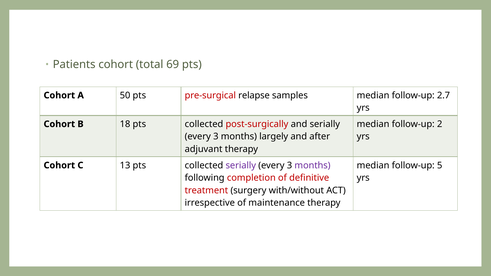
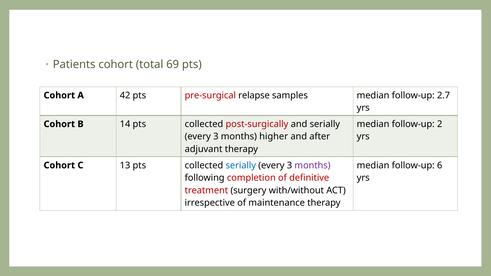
50: 50 -> 42 (125, 95)
18: 18 -> 14 (125, 124)
largely: largely -> higher (274, 137)
5: 5 -> 6 (440, 165)
serially colour: purple -> blue (241, 165)
